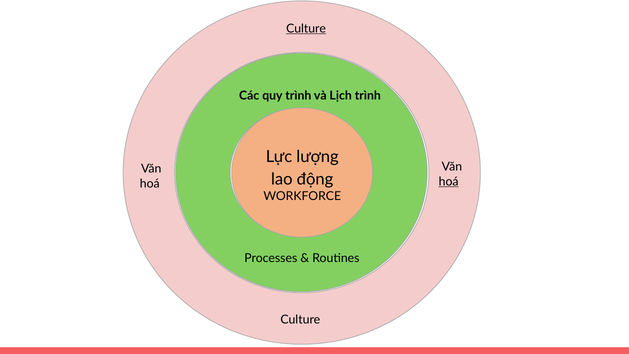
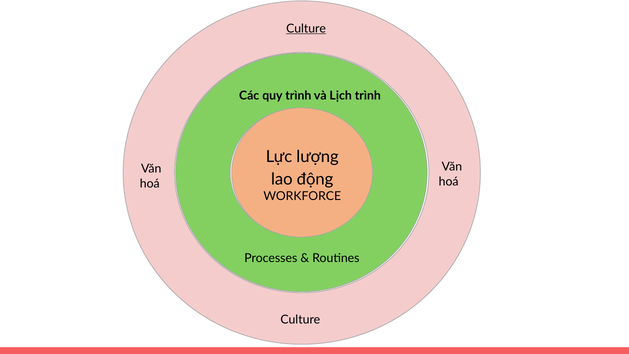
hoá underline: present -> none (449, 181)
